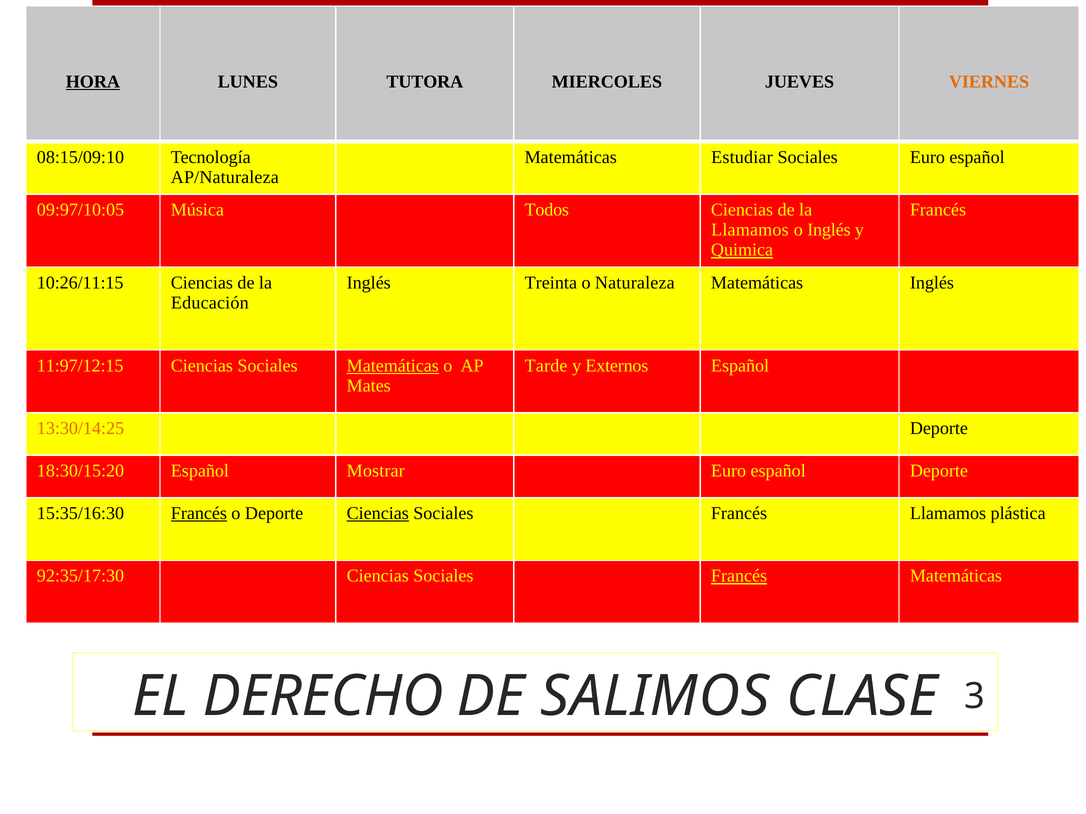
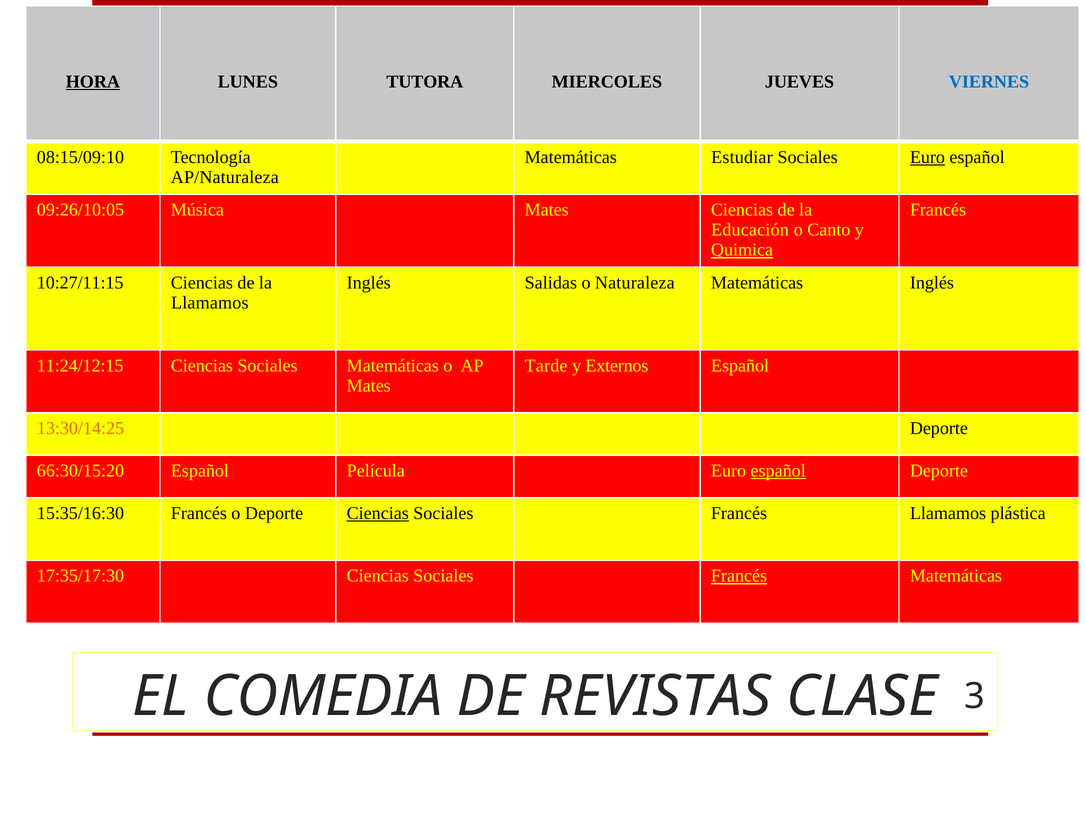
VIERNES colour: orange -> blue (989, 82)
Euro underline: none -> present (927, 157)
09:97/10:05: 09:97/10:05 -> 09:26/10:05 (80, 210)
Música Todos: Todos -> Mates (547, 210)
Llamamos: Llamamos -> Educación (750, 230)
o Inglés: Inglés -> Canto (829, 230)
10:26/11:15: 10:26/11:15 -> 10:27/11:15 (80, 283)
Treinta: Treinta -> Salidas (551, 283)
Educación: Educación -> Llamamos (210, 303)
11:97/12:15: 11:97/12:15 -> 11:24/12:15 (80, 366)
Matemáticas underline: present -> none (393, 366)
18:30/15:20: 18:30/15:20 -> 66:30/15:20 (80, 471)
Mostrar: Mostrar -> Película (376, 471)
español underline: none -> present (778, 471)
Francés underline: present -> none (199, 514)
92:35/17:30: 92:35/17:30 -> 17:35/17:30 (80, 576)
DERECHO: DERECHO -> COMEDIA (323, 697)
SALIMOS: SALIMOS -> REVISTAS (655, 697)
